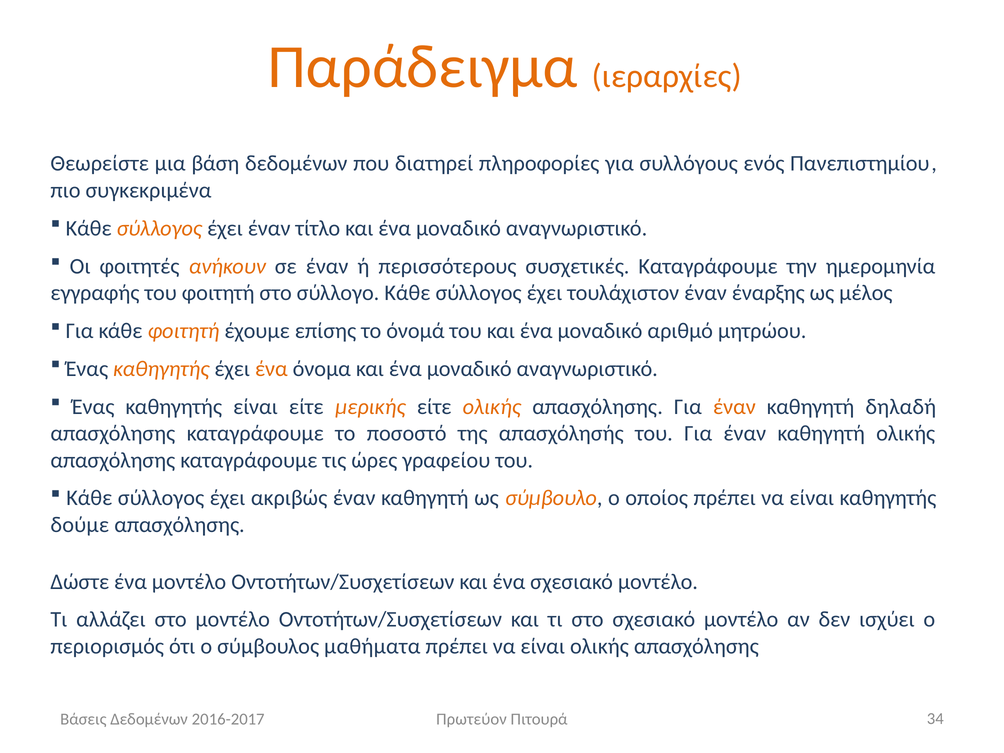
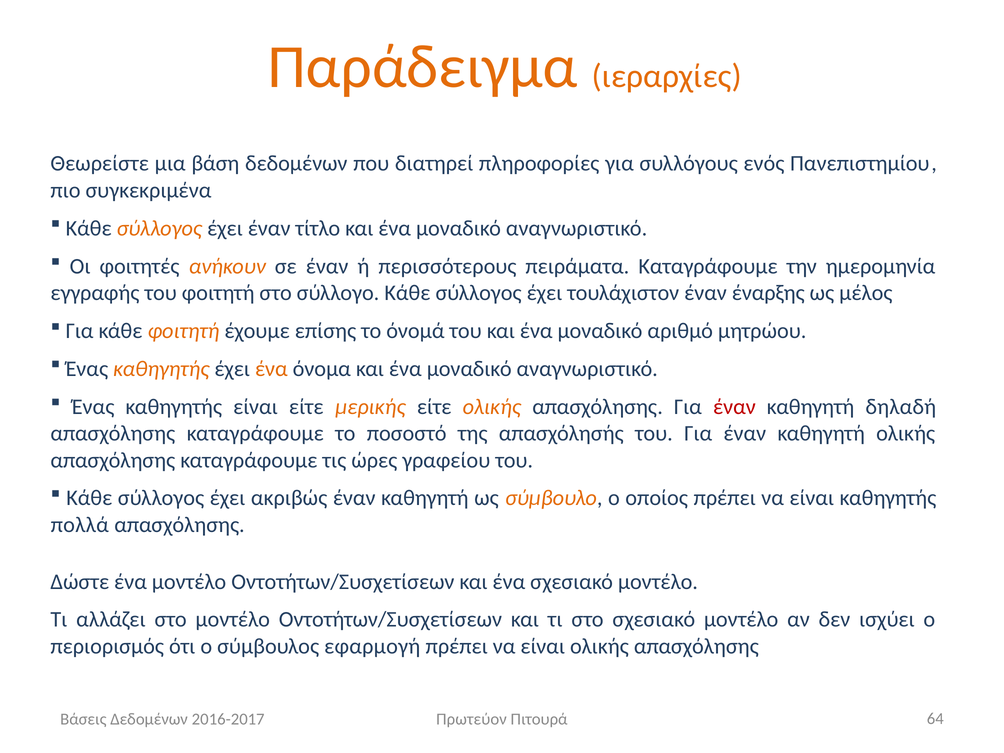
συσχετικές: συσχετικές -> πειράματα (577, 266)
έναν colour: orange -> red (734, 407)
δούμε: δούμε -> πολλά (80, 525)
μαθήματα: μαθήματα -> εφαρμογή (372, 646)
34: 34 -> 64 (935, 719)
